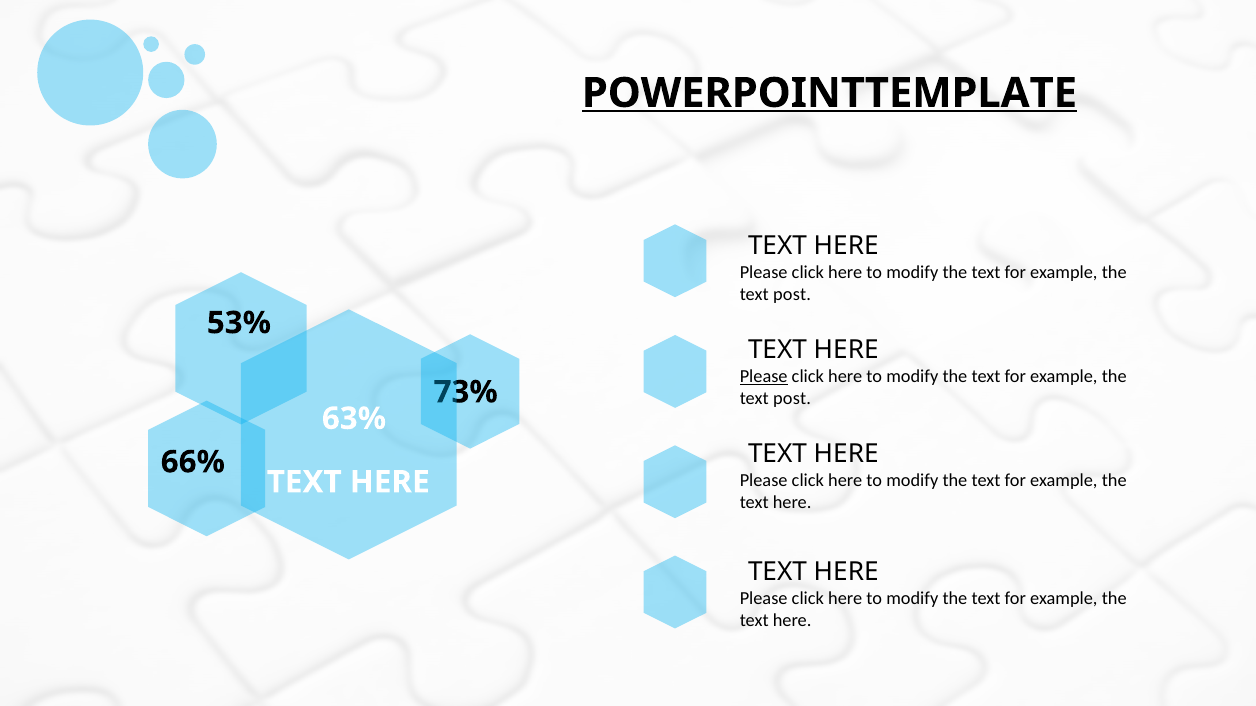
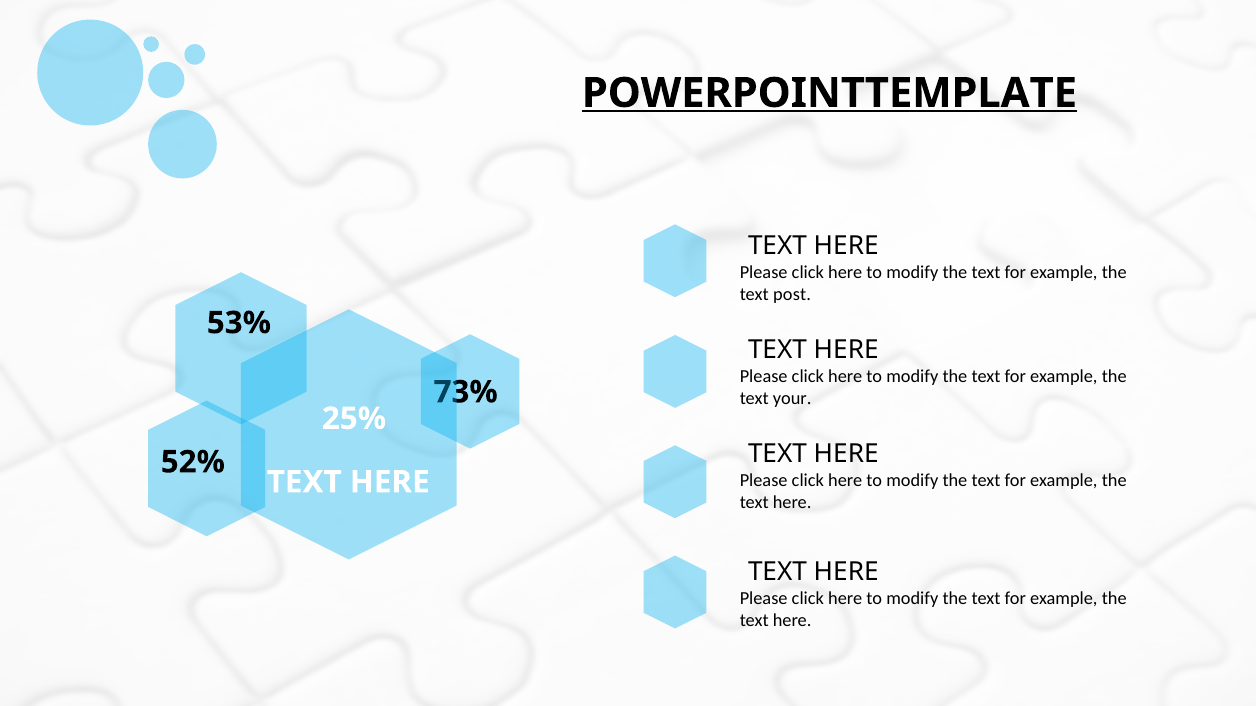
Please underline: present -> none (764, 377)
post: post -> your (792, 399)
63%: 63% -> 25% (354, 419)
66%: 66% -> 52% (193, 462)
